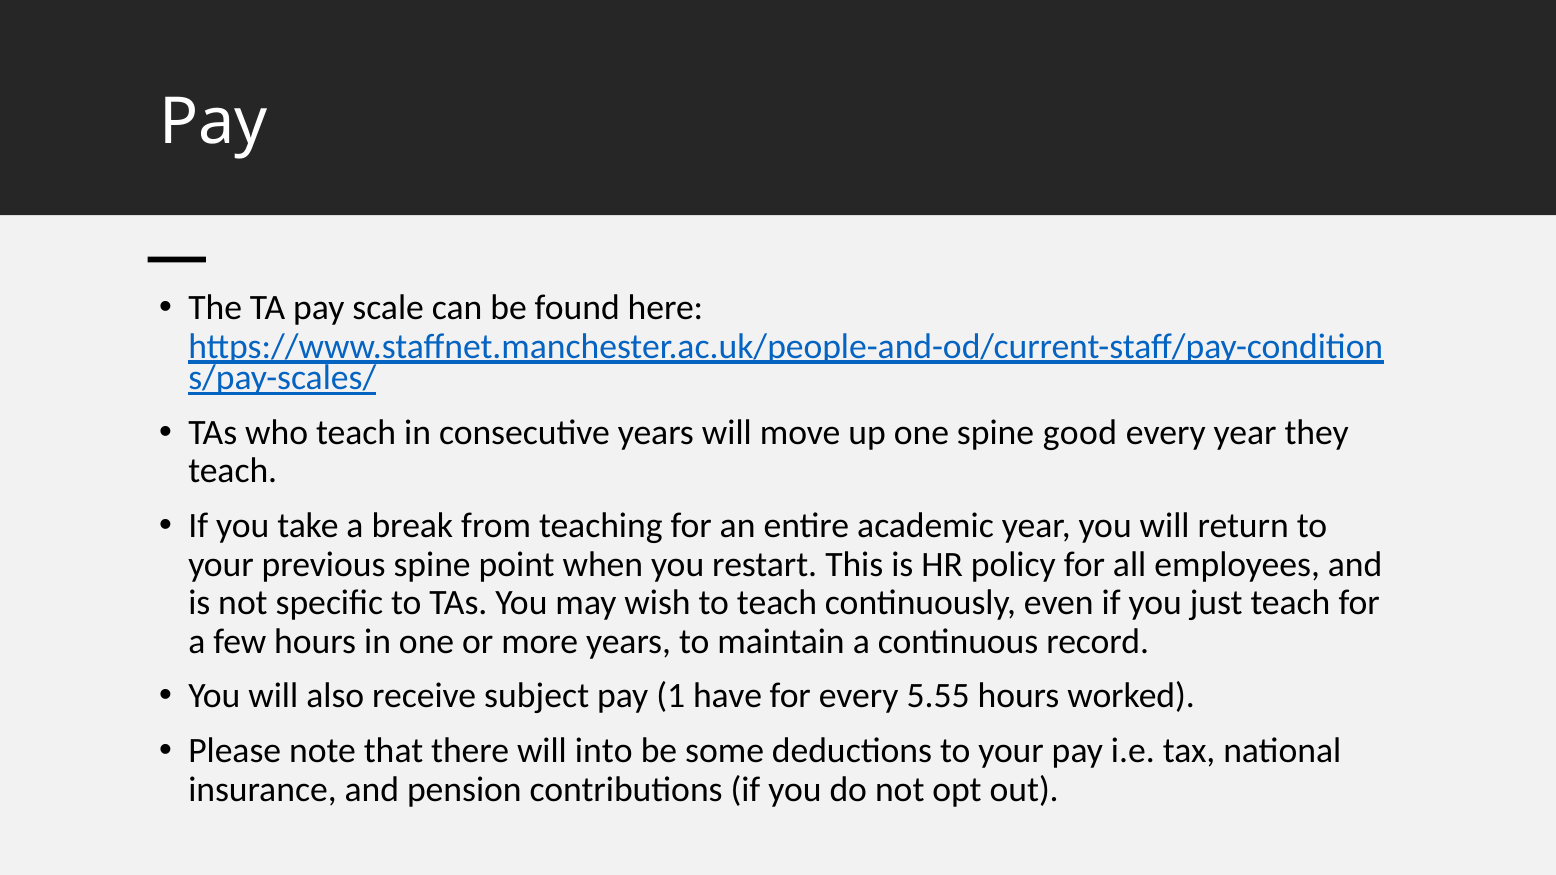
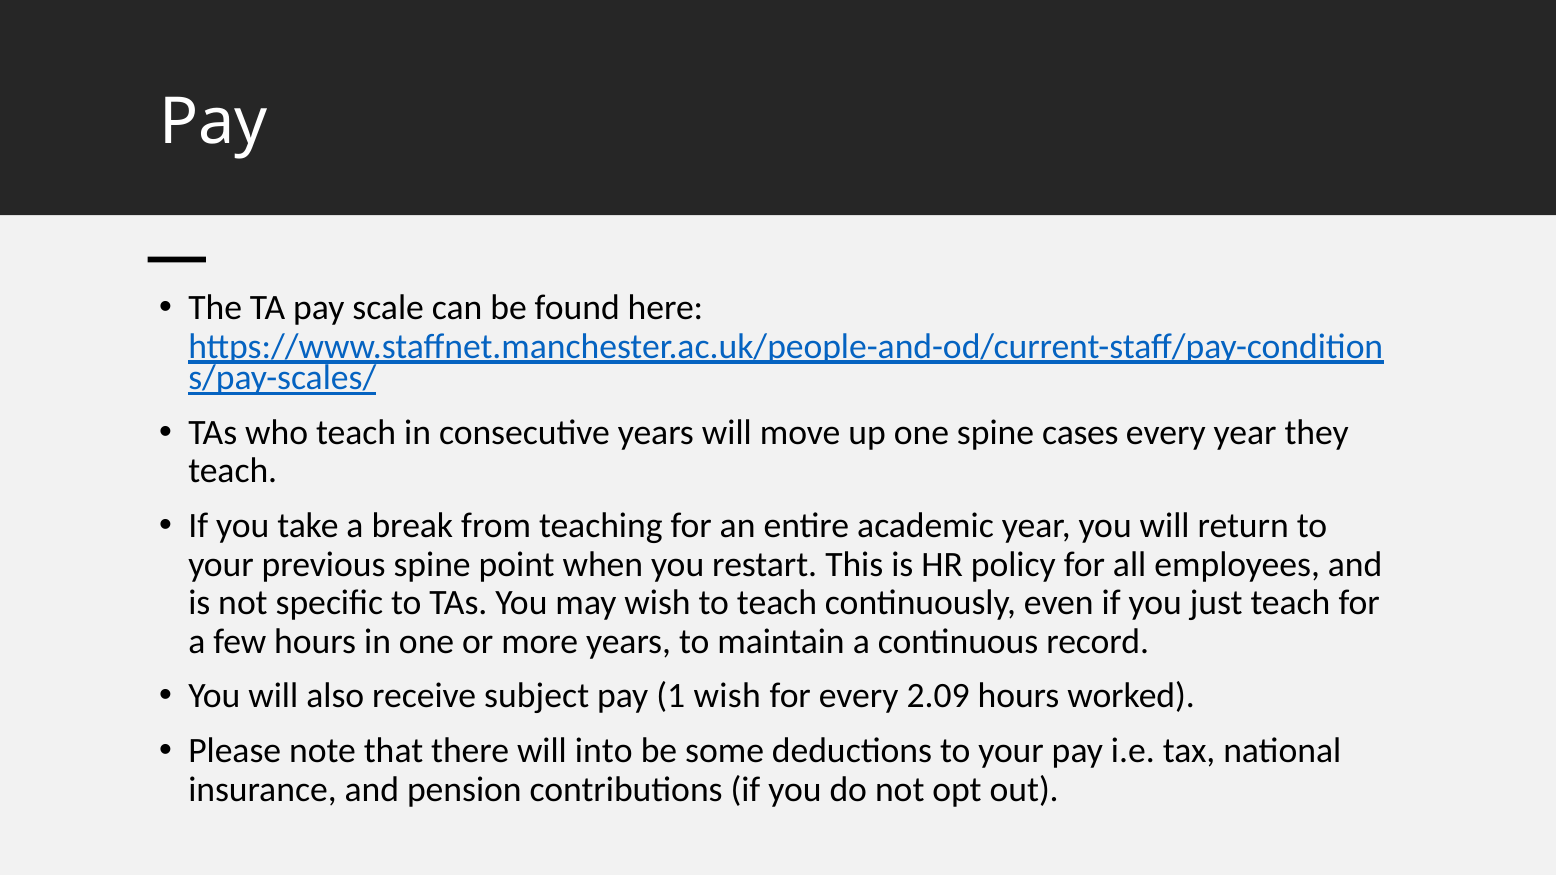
good: good -> cases (1080, 433)
1 have: have -> wish (727, 696)
5.55: 5.55 -> 2.09 (938, 696)
